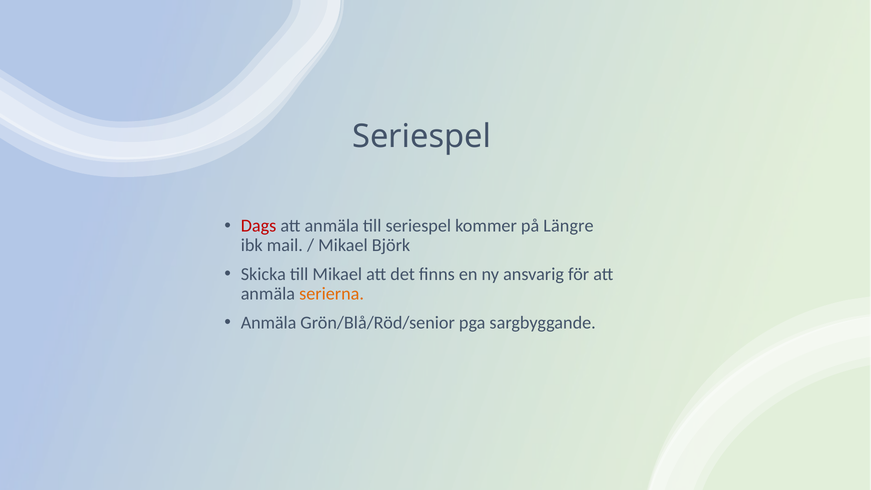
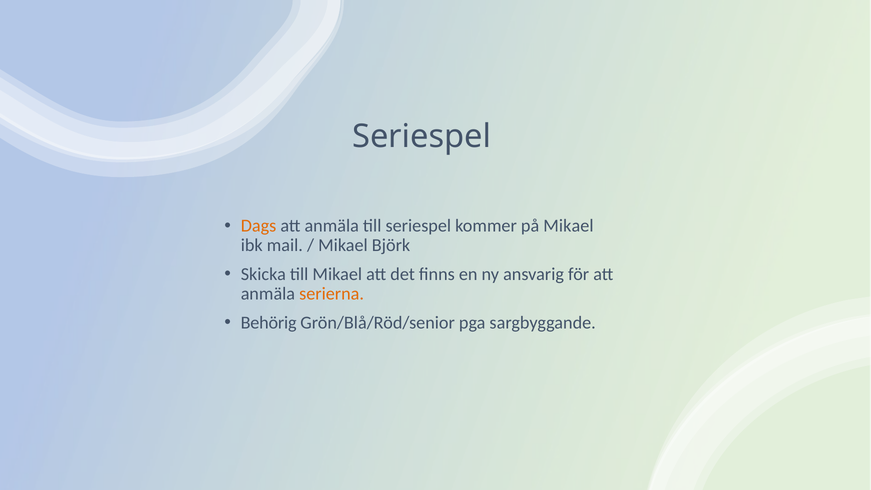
Dags colour: red -> orange (259, 226)
på Längre: Längre -> Mikael (568, 226)
Anmäla: Anmäla -> Behörig (269, 322)
